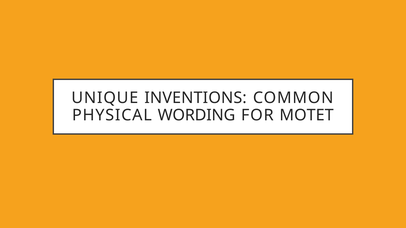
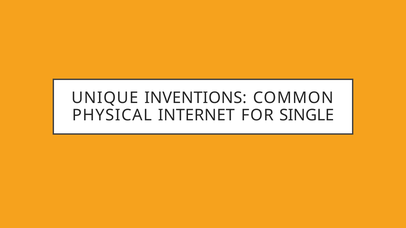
WORDING: WORDING -> INTERNET (196, 115)
MOTET: MOTET -> SINGLE (307, 115)
